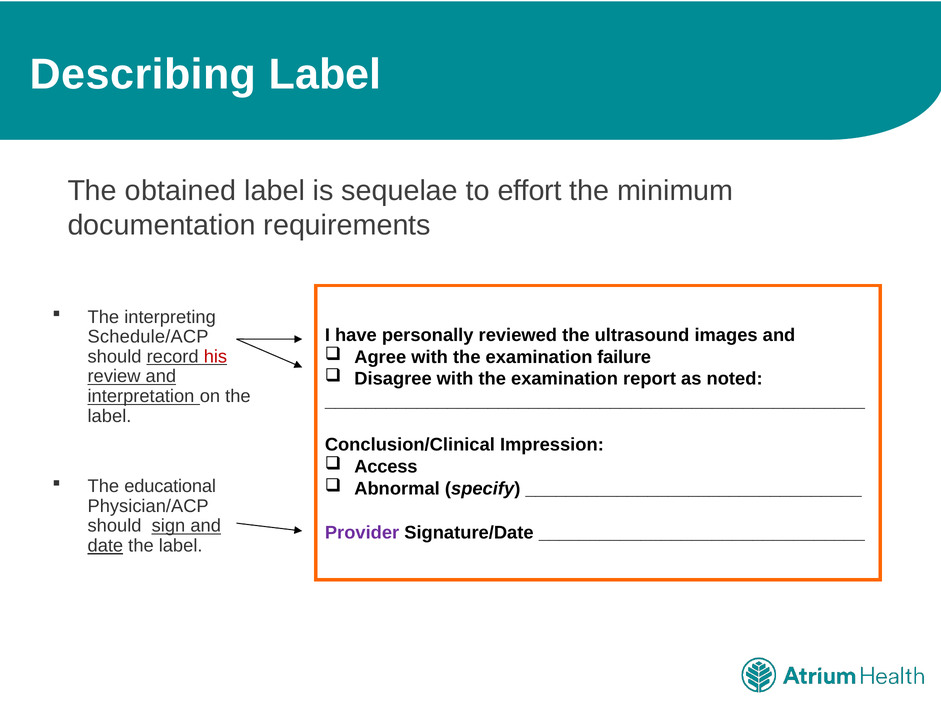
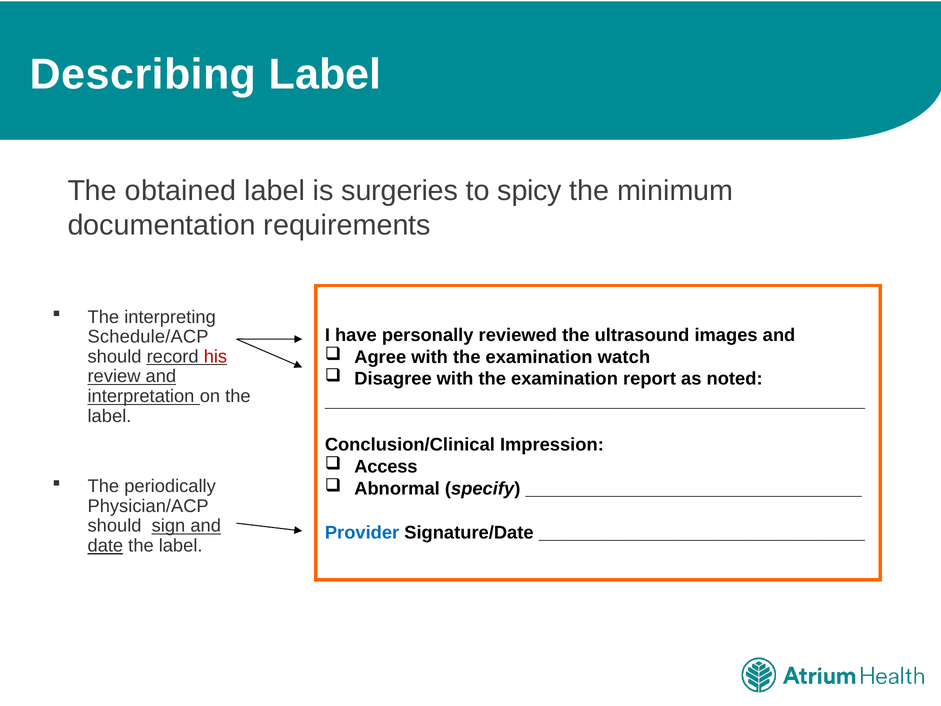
sequelae: sequelae -> surgeries (400, 191)
effort: effort -> spicy (530, 191)
failure: failure -> watch (624, 357)
educational: educational -> periodically (170, 486)
Provider colour: purple -> blue (362, 533)
